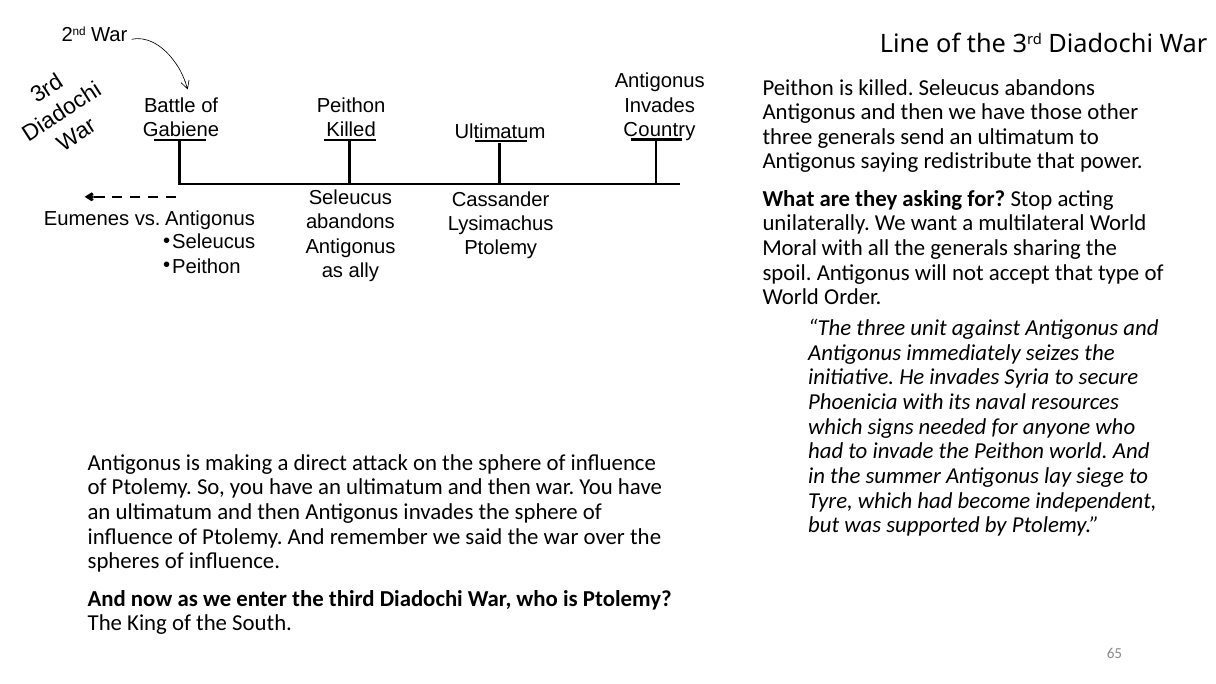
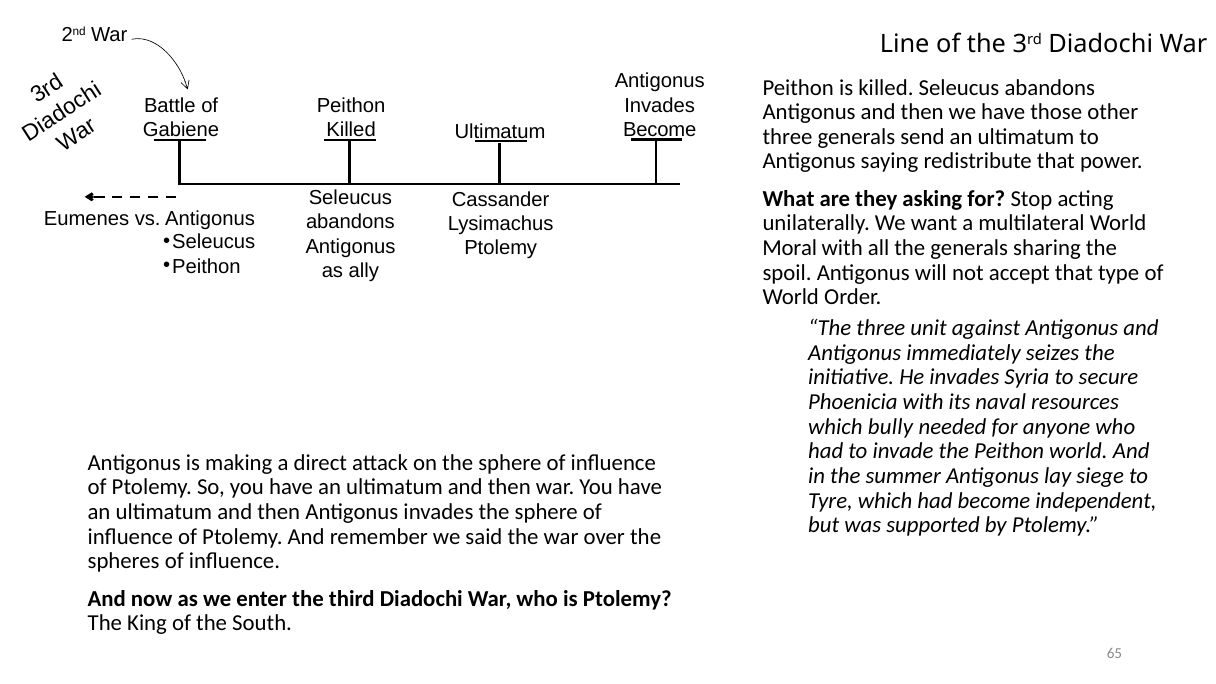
Country: Country -> Become (660, 130)
signs: signs -> bully (890, 427)
